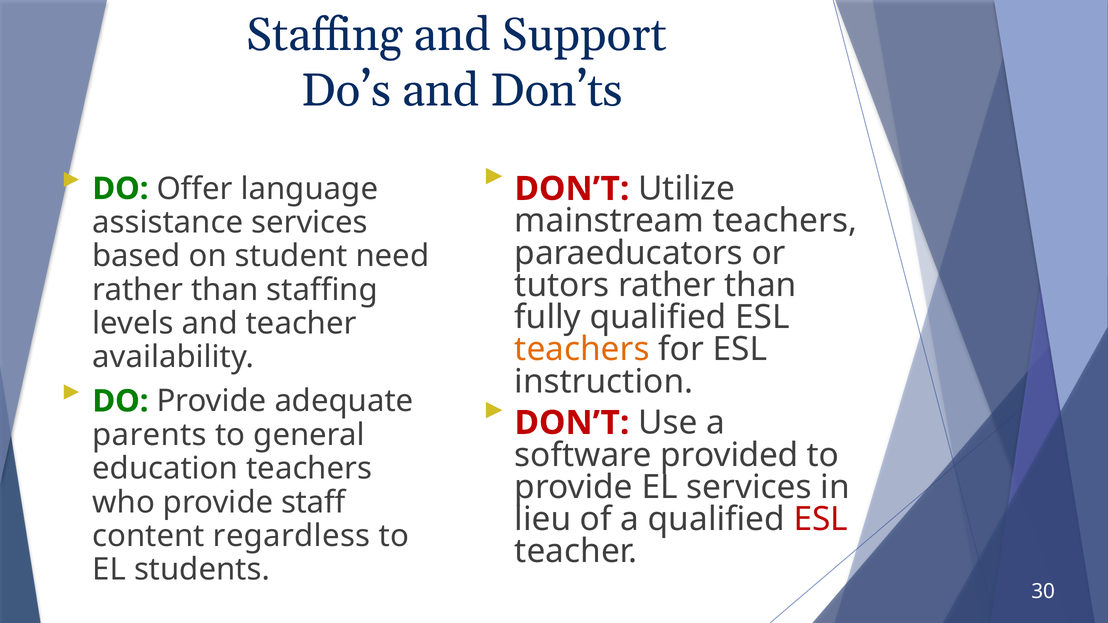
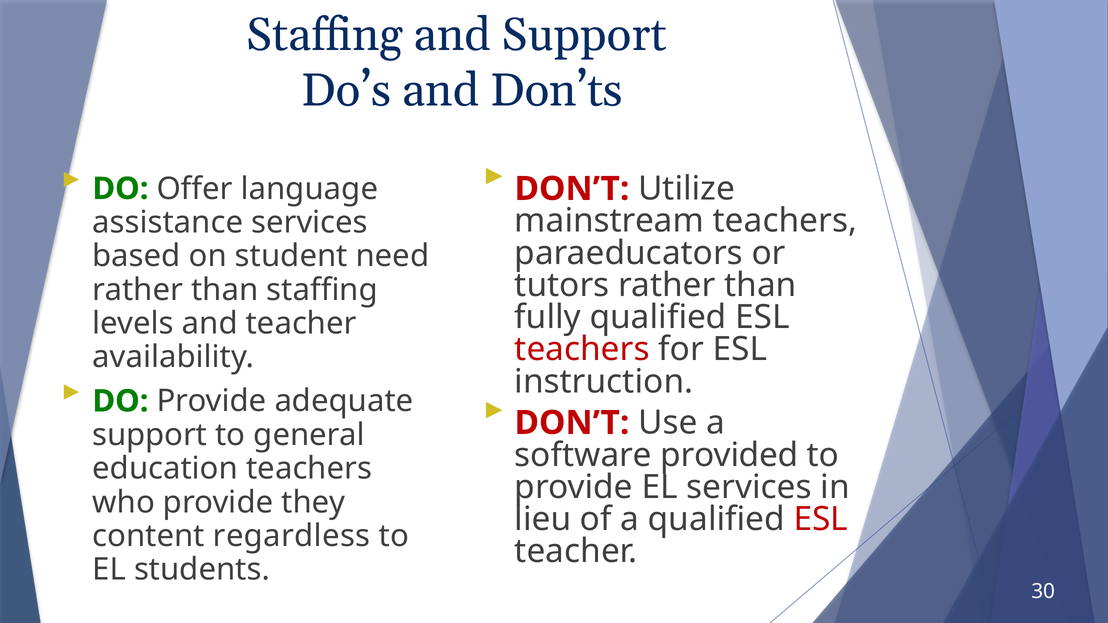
teachers colour: orange -> red (582, 350)
parents: parents -> support (150, 435)
staff: staff -> they (313, 502)
